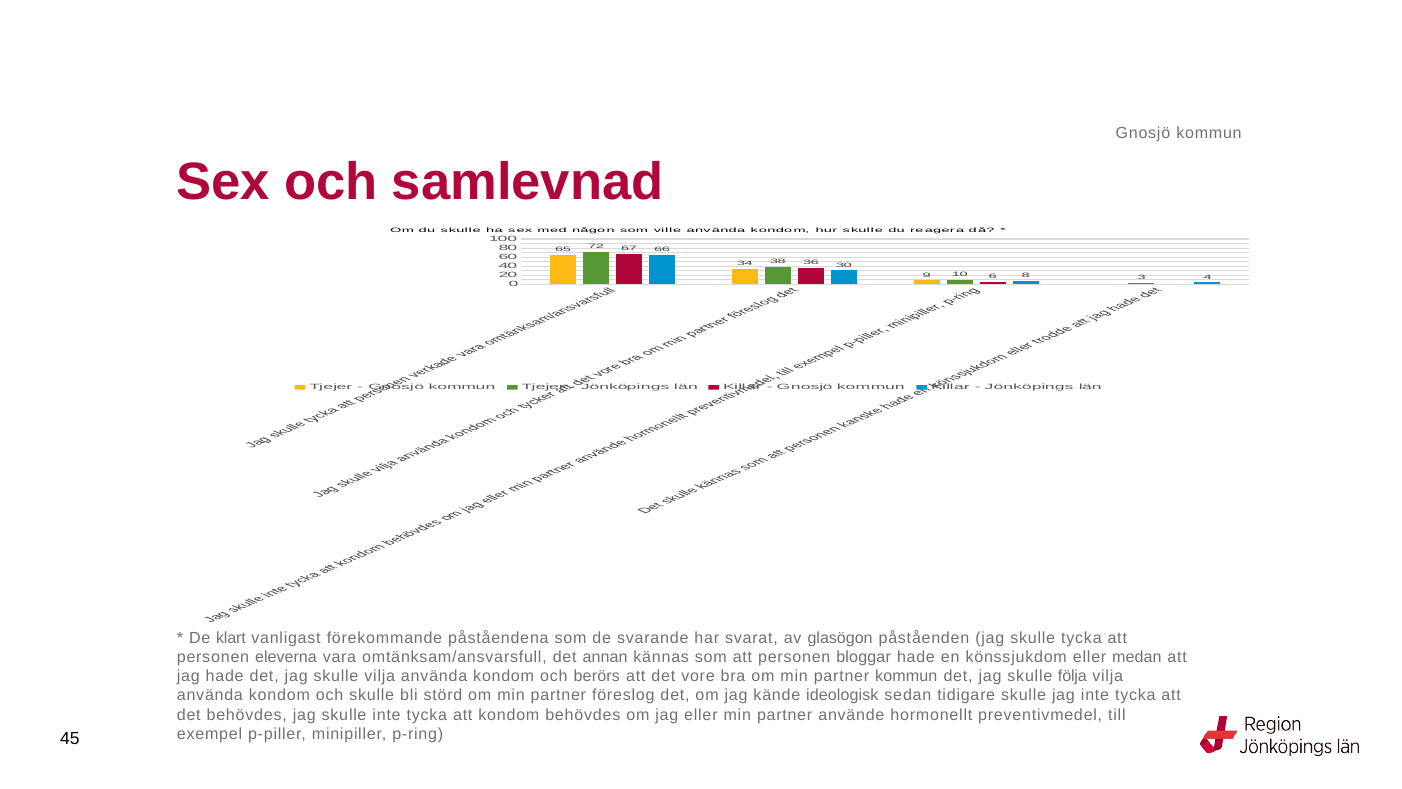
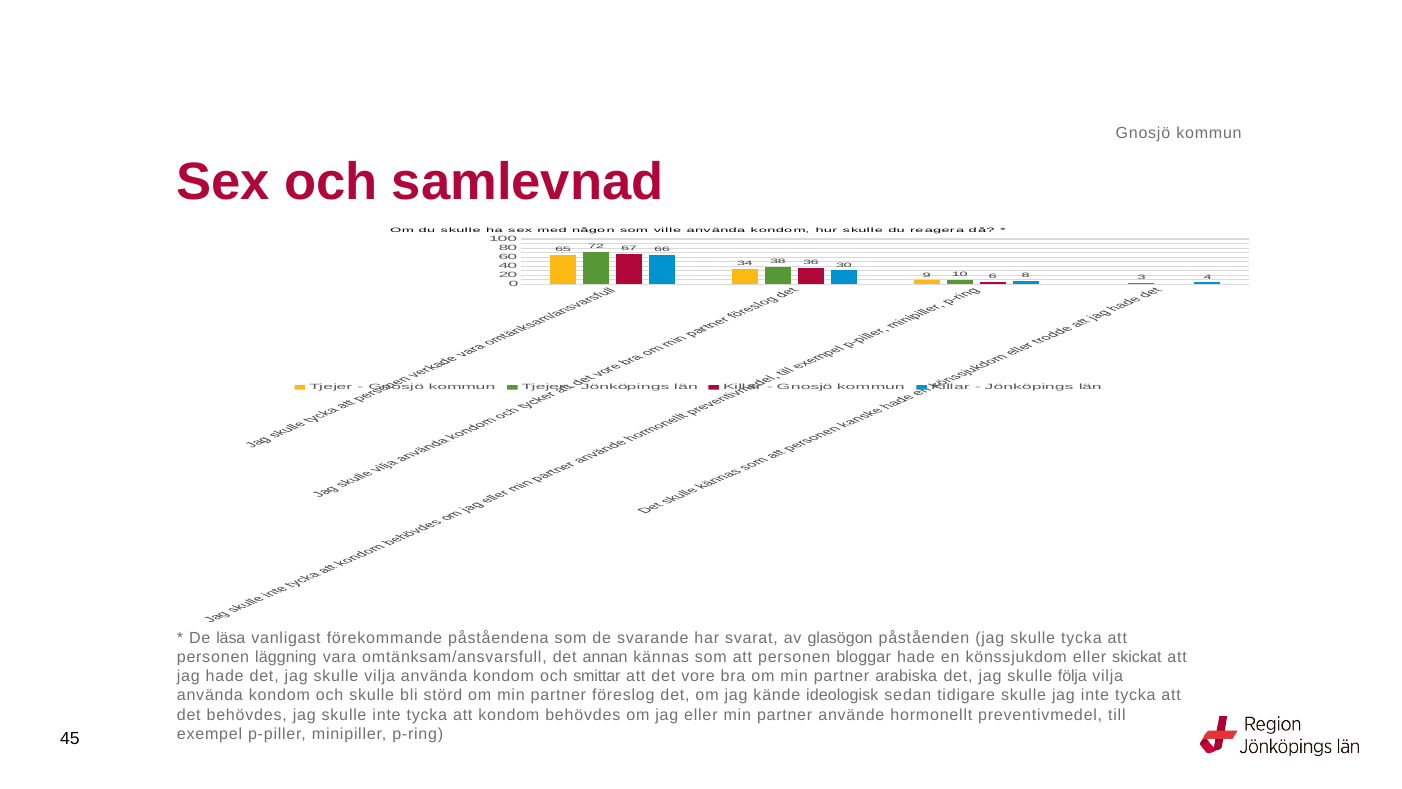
klart: klart -> läsa (231, 637)
eleverna: eleverna -> läggning (286, 657)
medan: medan -> skickat (1137, 657)
berörs: berörs -> smittar (597, 676)
partner kommun: kommun -> arabiska (906, 676)
